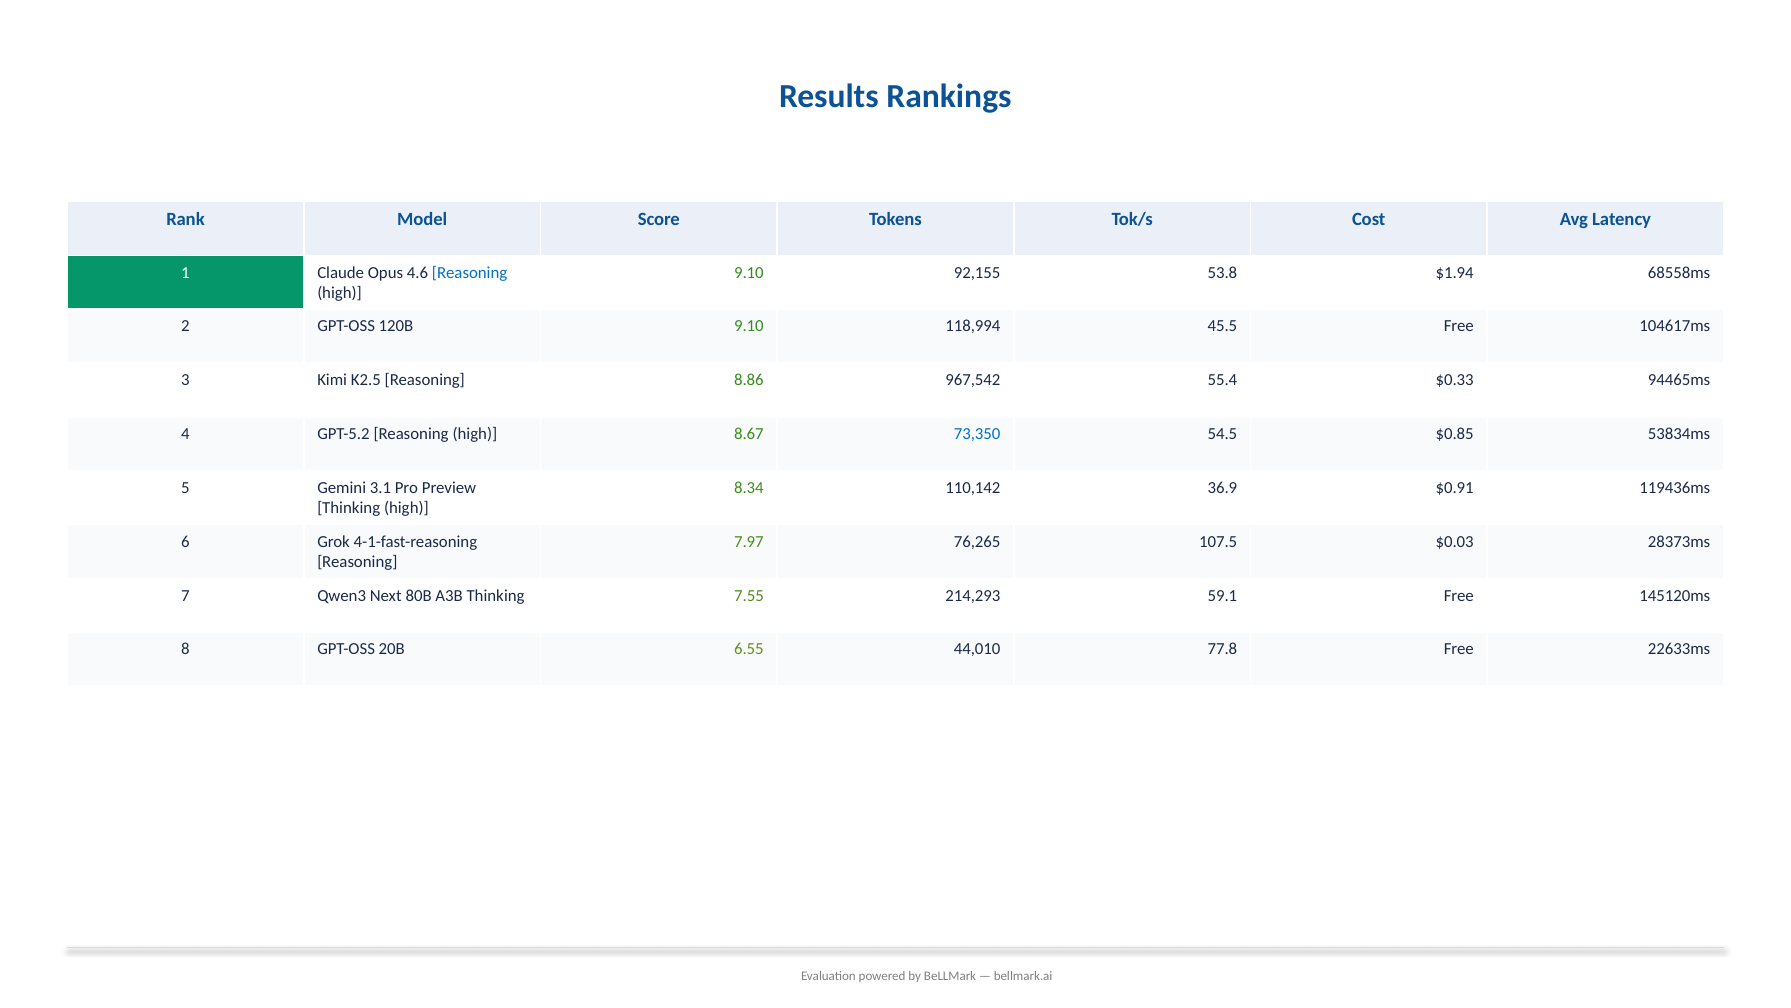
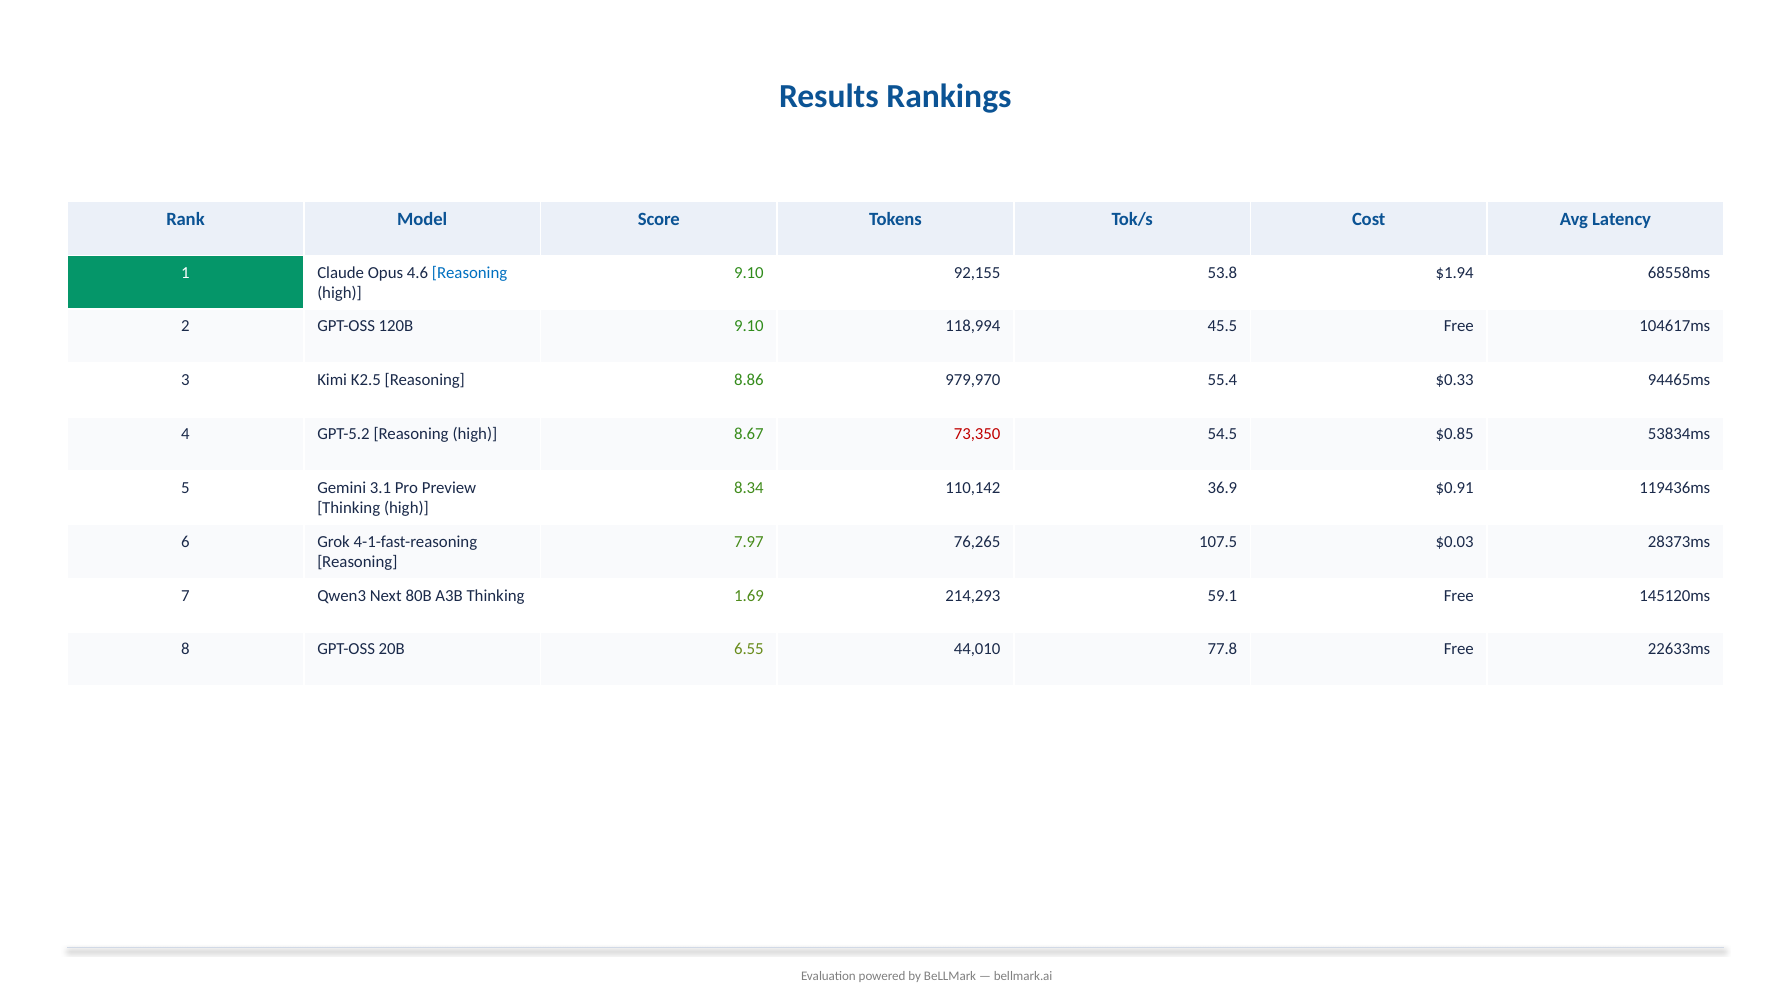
967,542: 967,542 -> 979,970 (973, 380)
73,350 colour: blue -> red (977, 434)
7.55: 7.55 -> 1.69 (749, 595)
